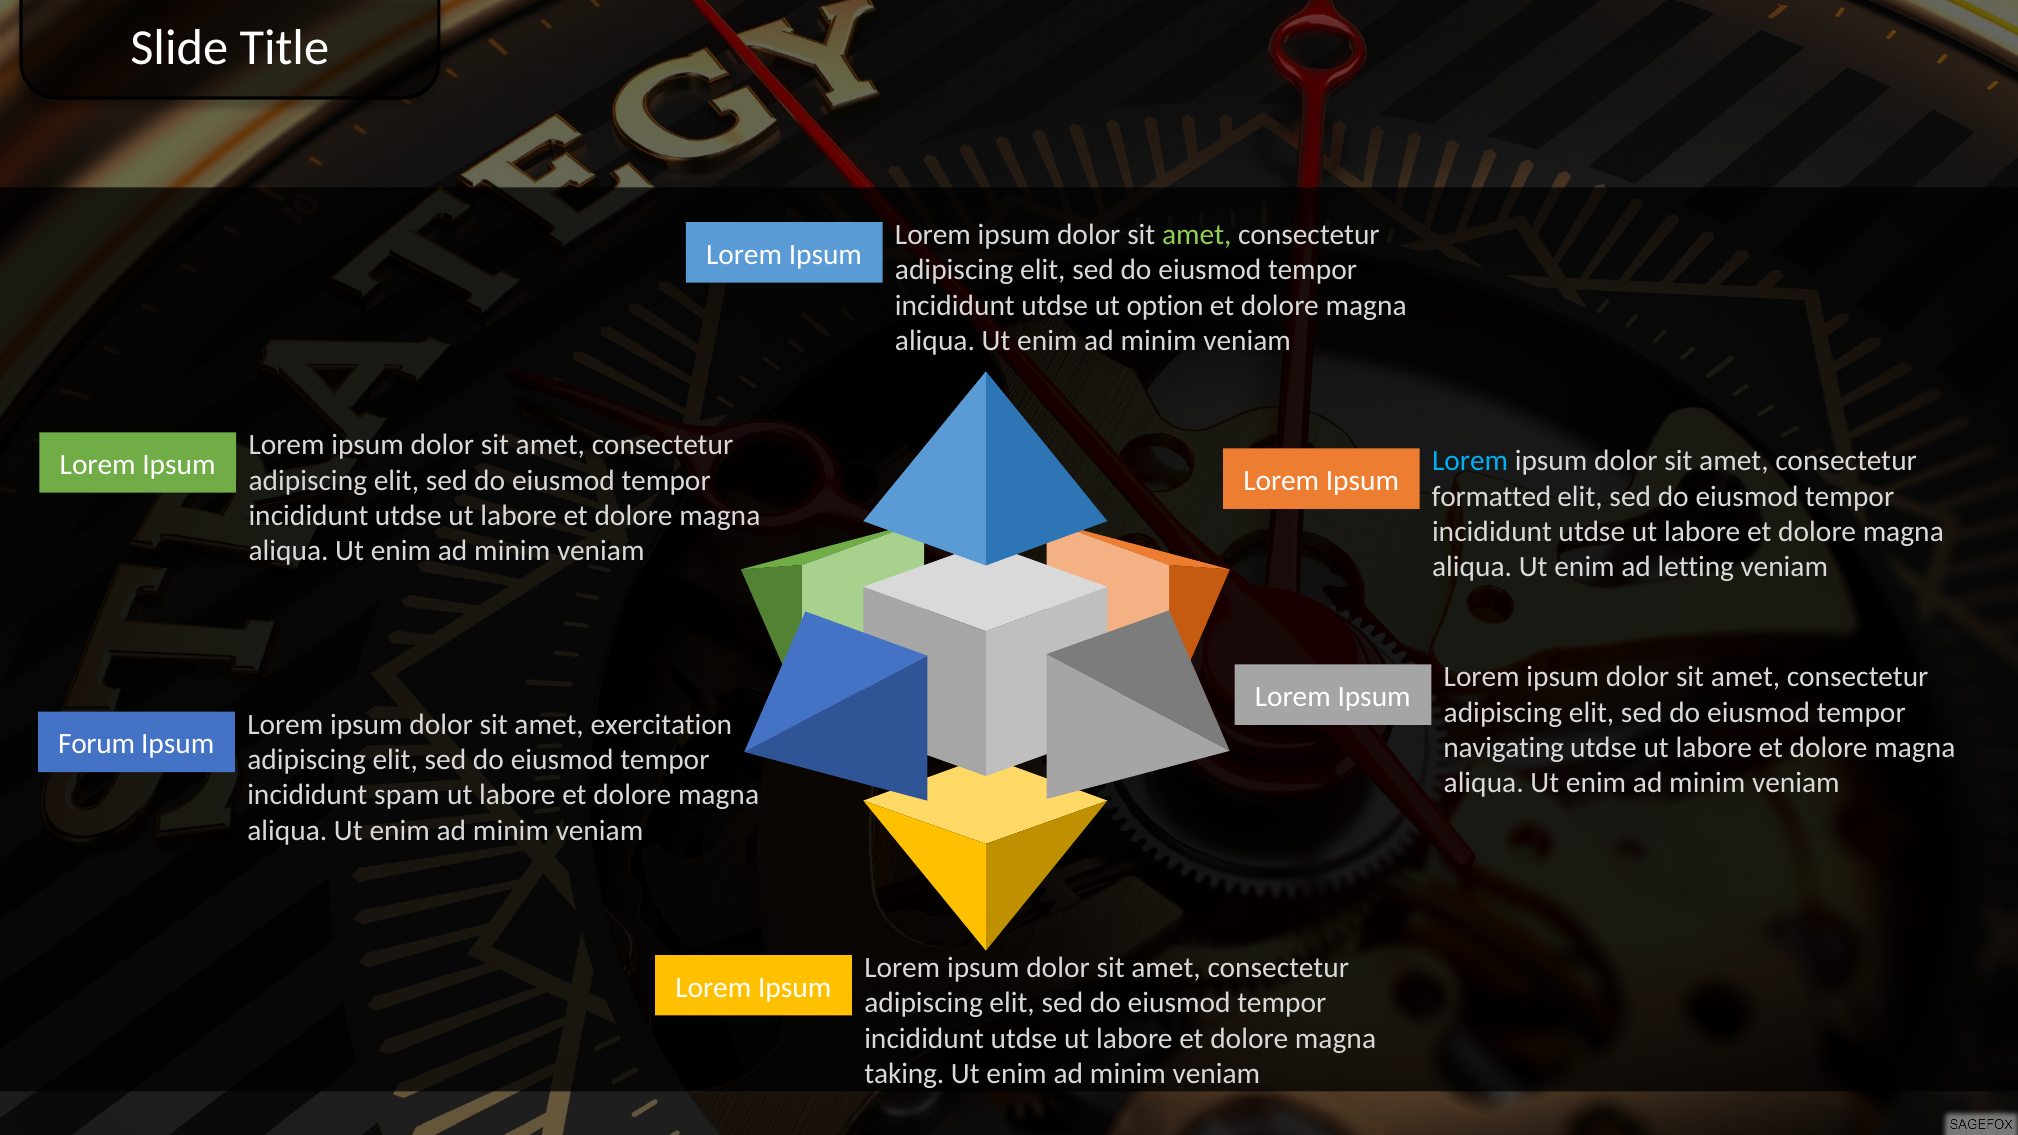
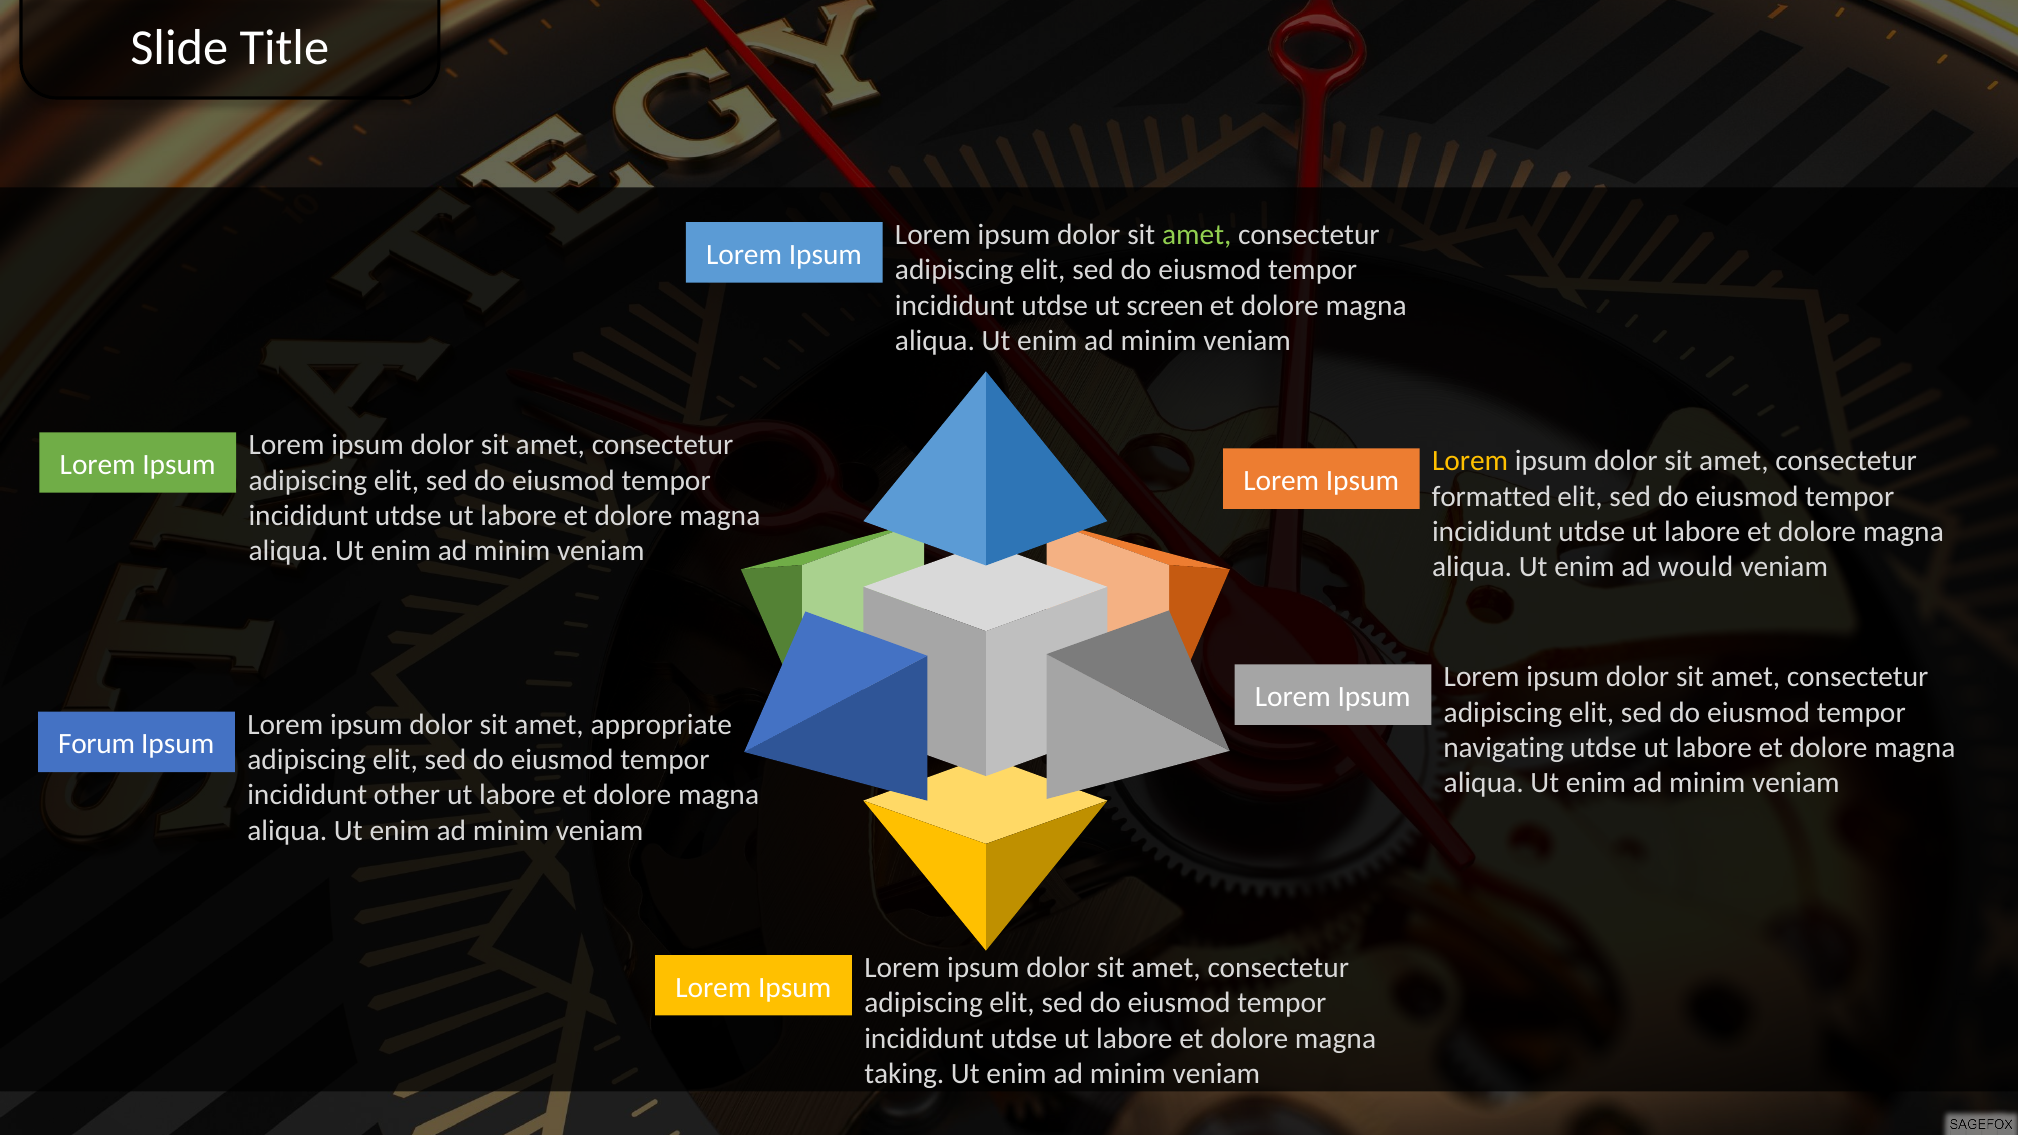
option: option -> screen (1165, 306)
Lorem colour: light blue -> yellow (1470, 461)
letting: letting -> would (1696, 567)
exercitation: exercitation -> appropriate (661, 725)
spam: spam -> other (407, 795)
